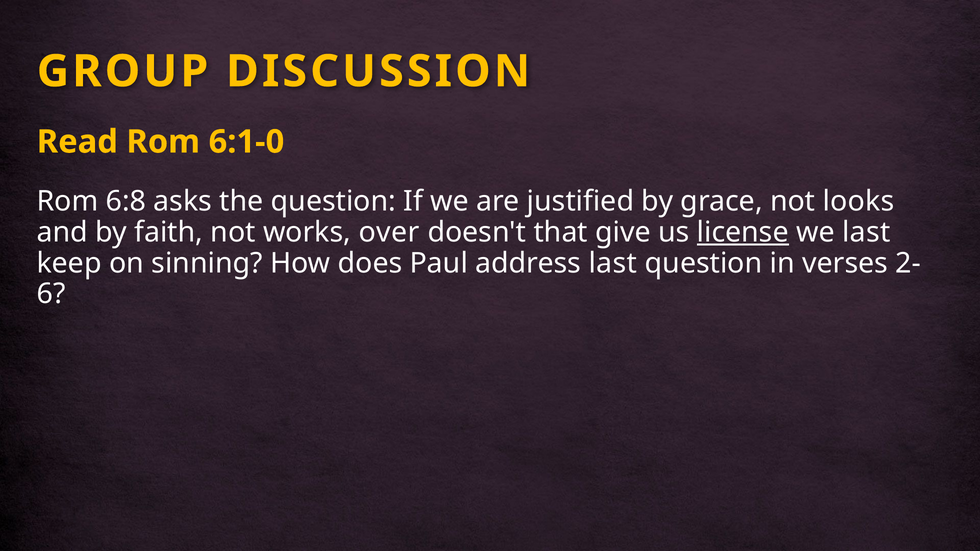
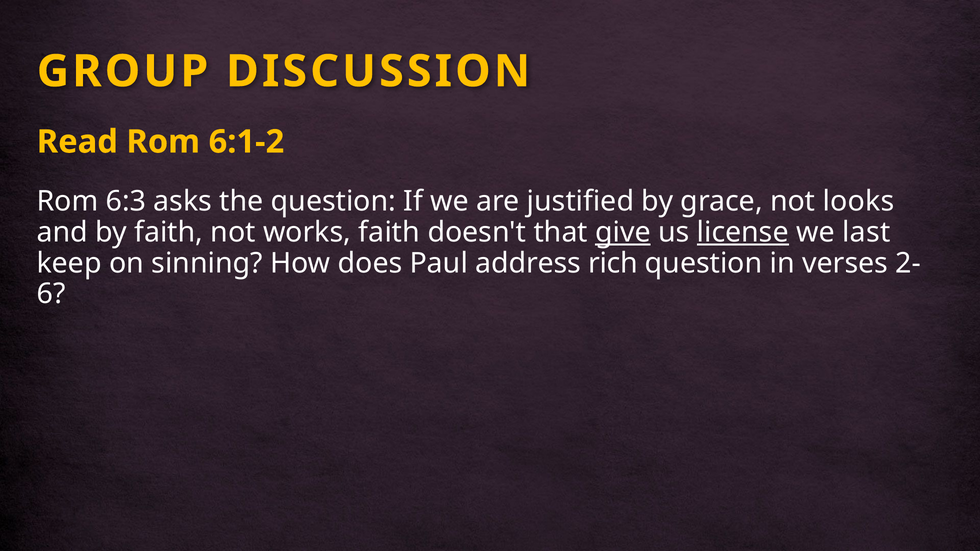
6:1-0: 6:1-0 -> 6:1-2 (246, 142)
6:8: 6:8 -> 6:3 (126, 201)
works over: over -> faith (389, 232)
give underline: none -> present (623, 232)
address last: last -> rich (613, 263)
